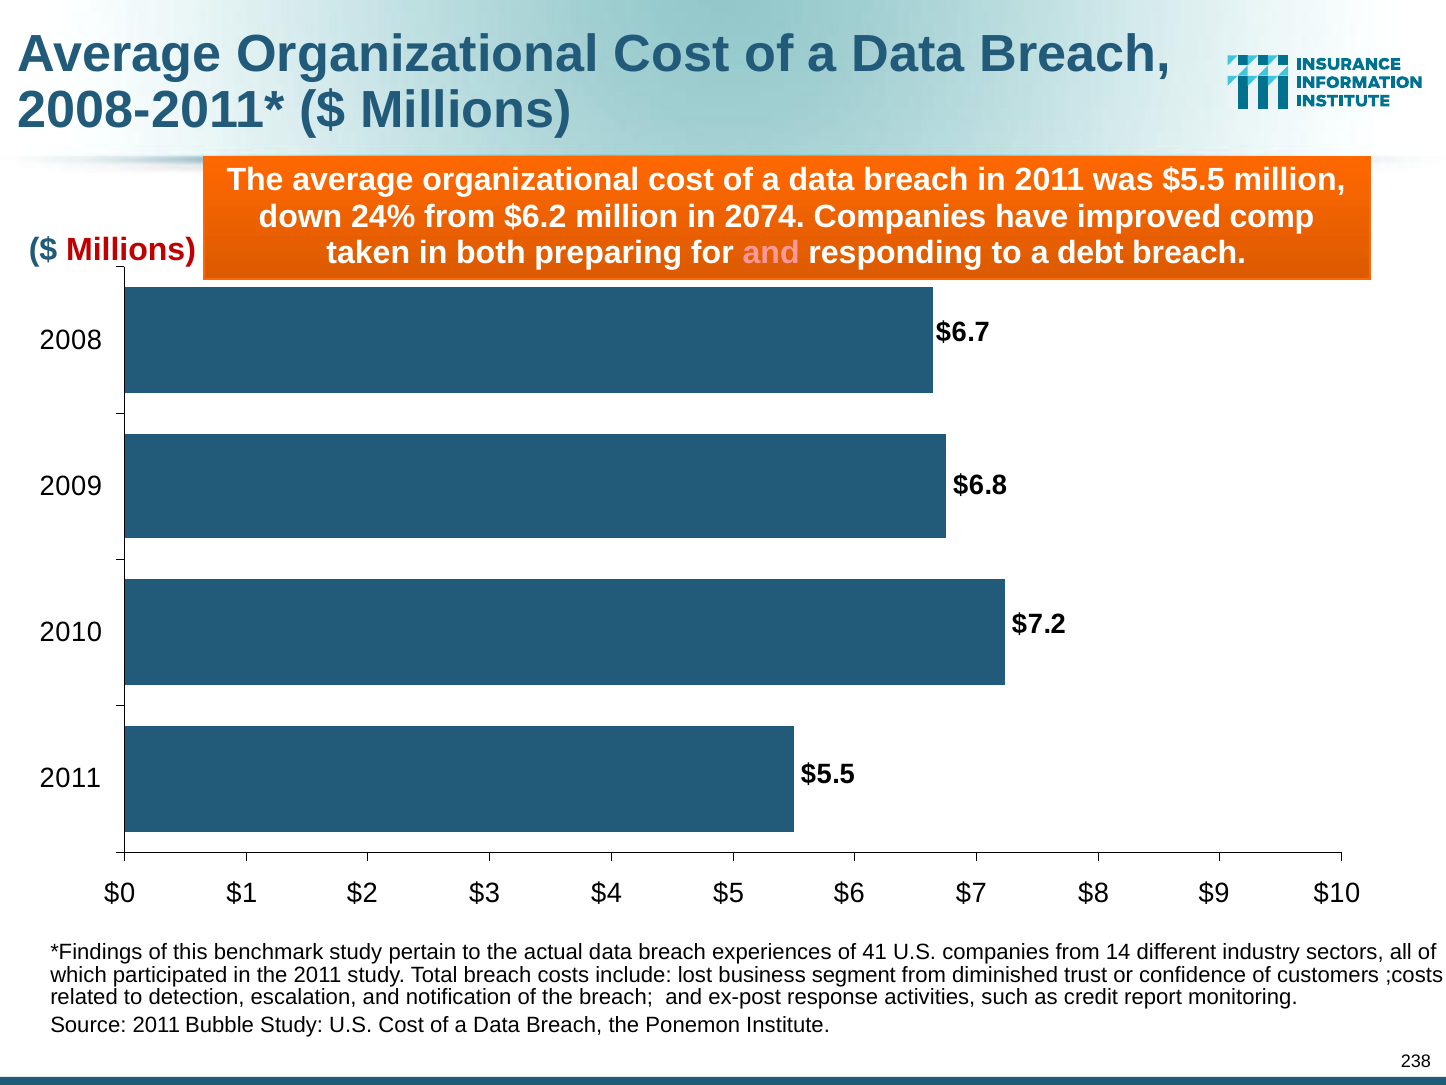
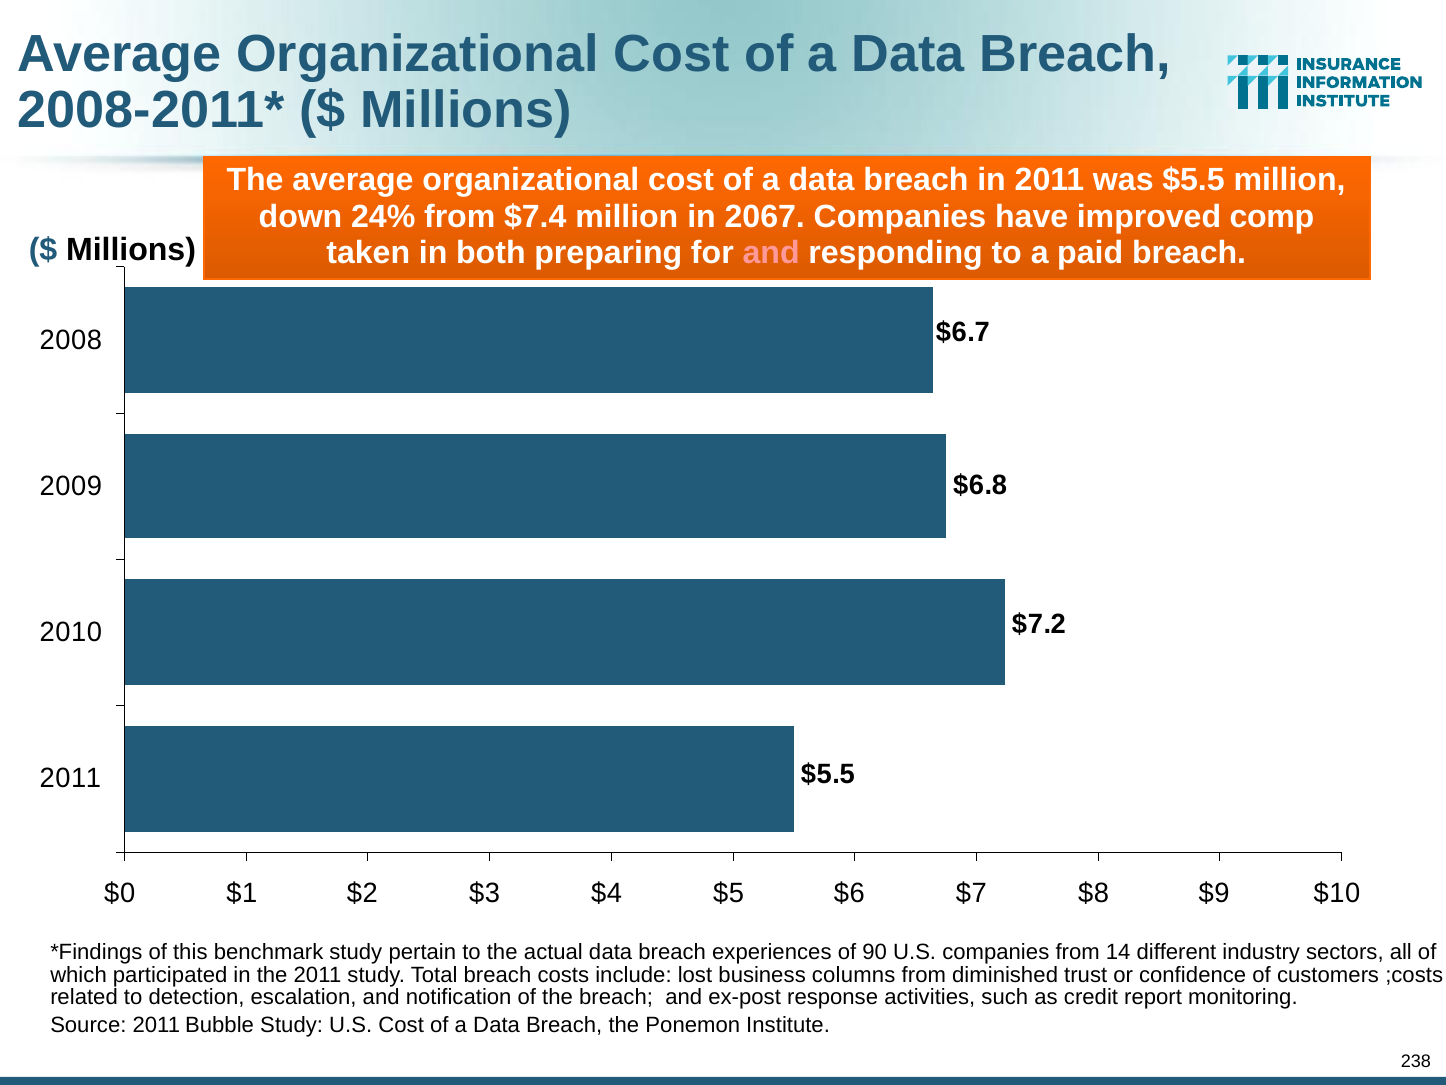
$6.2: $6.2 -> $7.4 (535, 217)
2074: 2074 -> 2067 (765, 217)
Millions colour: red -> black (131, 250)
debt: debt -> paid (1090, 253)
41: 41 -> 90 (875, 952)
segment: segment -> columns (854, 974)
